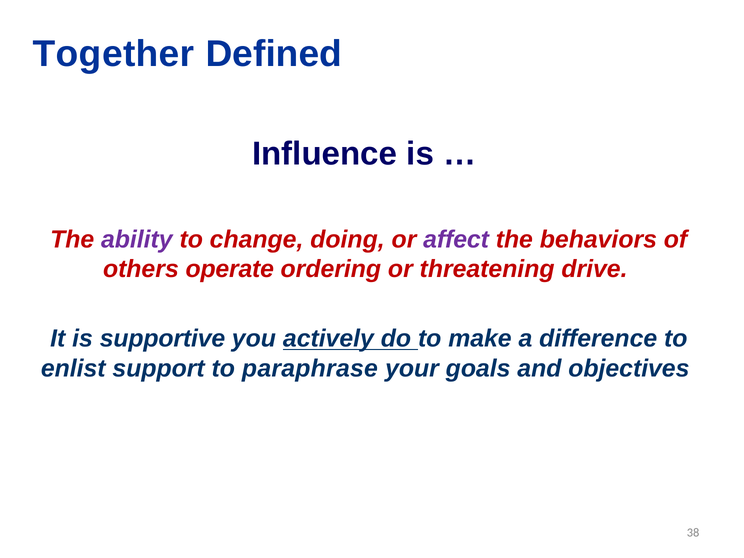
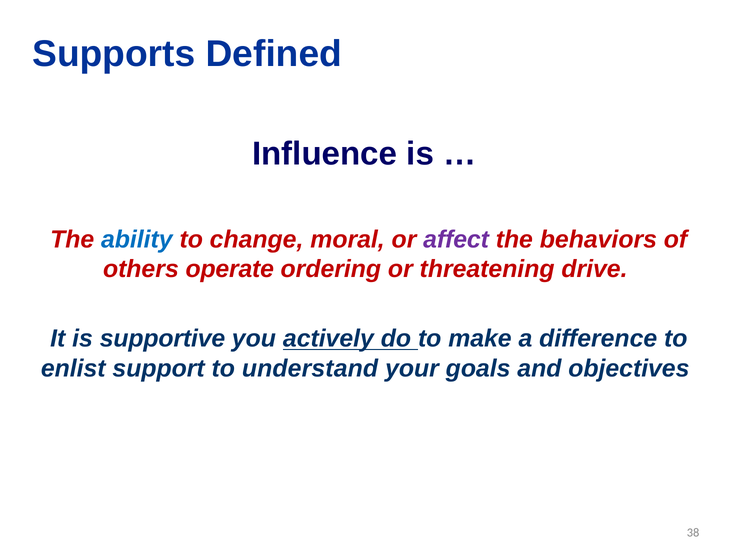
Together: Together -> Supports (114, 54)
ability colour: purple -> blue (137, 239)
doing: doing -> moral (348, 239)
paraphrase: paraphrase -> understand (310, 368)
